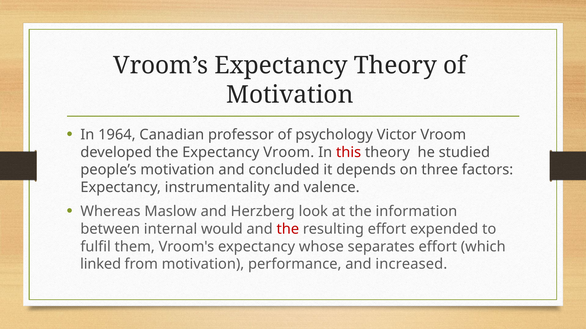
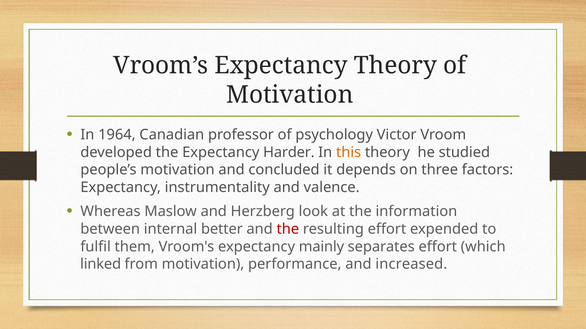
Expectancy Vroom: Vroom -> Harder (289, 152)
this colour: red -> orange (349, 152)
would: would -> better (222, 229)
whose: whose -> mainly (321, 247)
